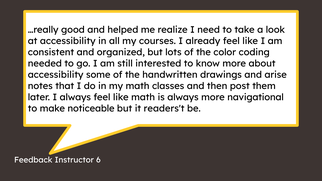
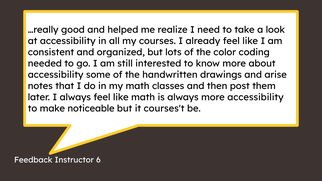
more navigational: navigational -> accessibility (255, 97)
readers't: readers't -> courses't (164, 109)
